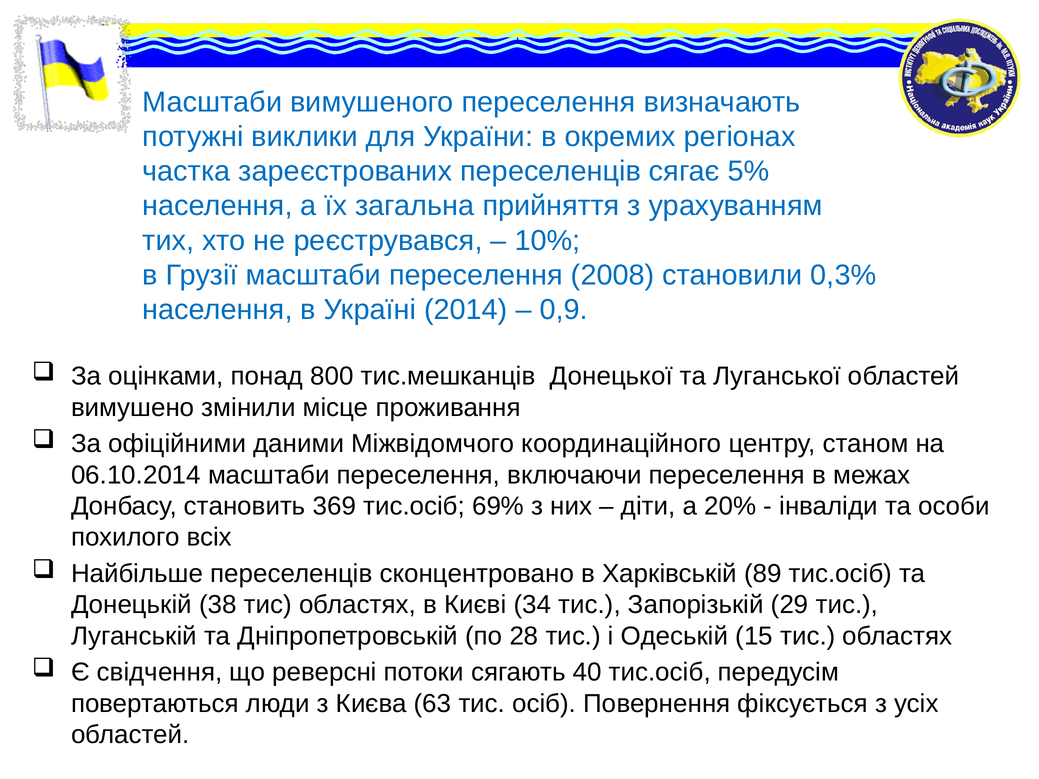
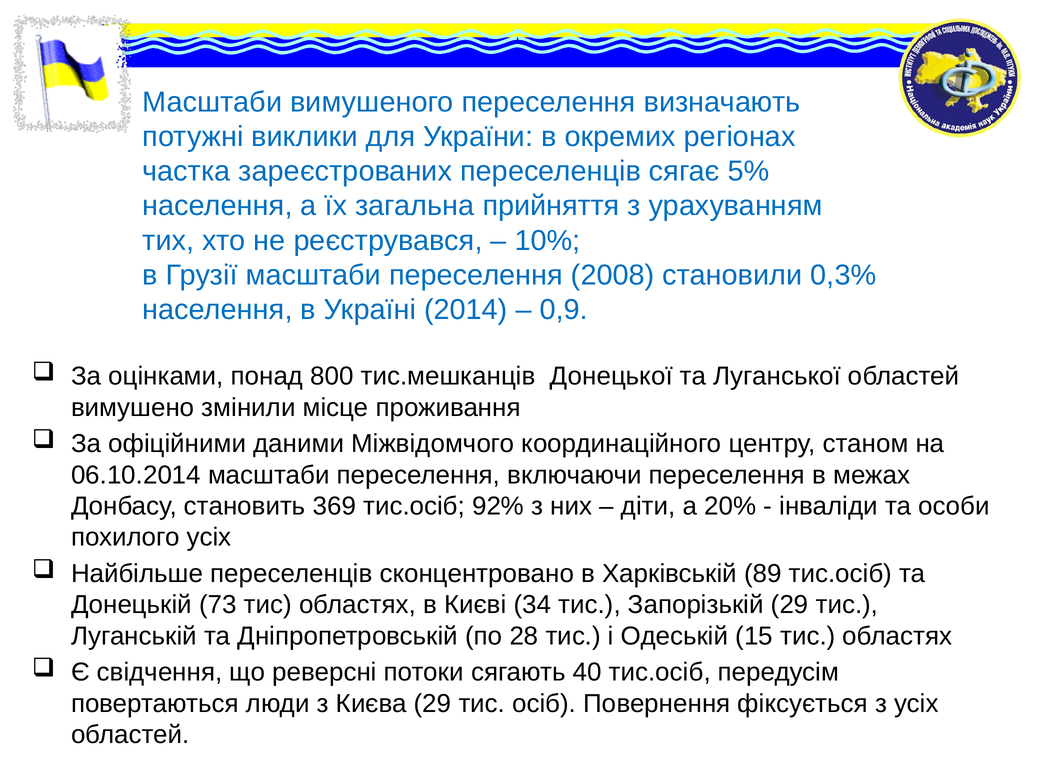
69%: 69% -> 92% (498, 506)
похилого всіх: всіх -> усіх (209, 538)
38: 38 -> 73 (218, 605)
Києва 63: 63 -> 29 (433, 704)
